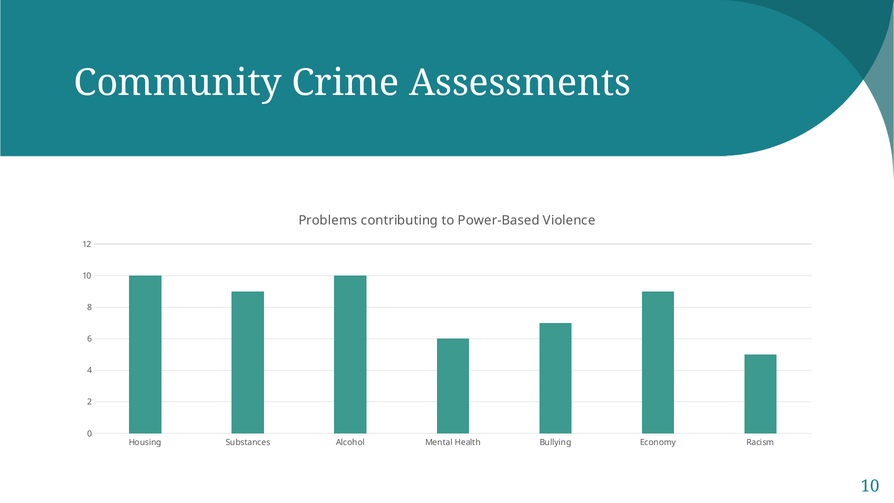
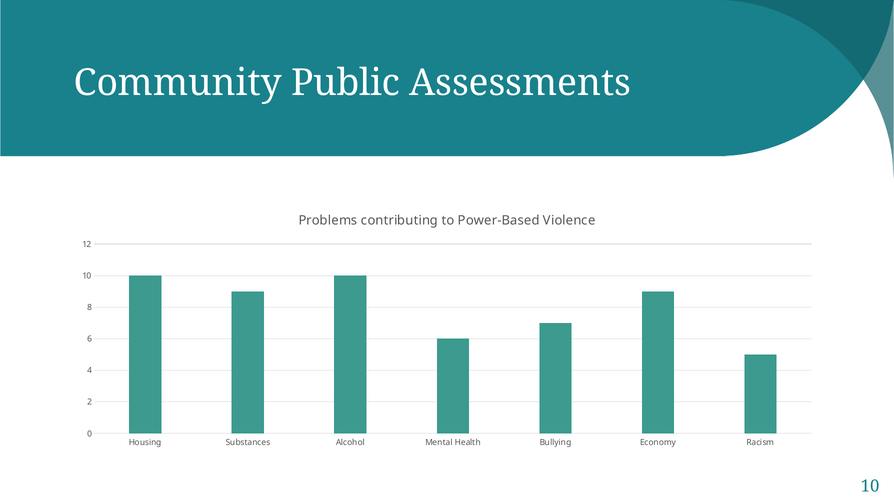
Crime: Crime -> Public (346, 83)
